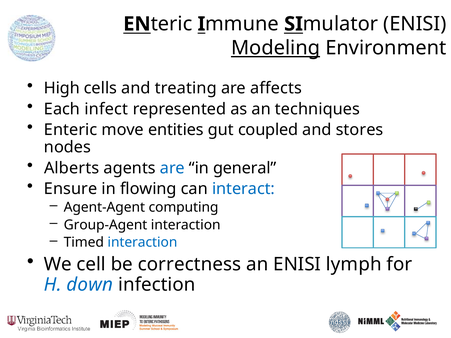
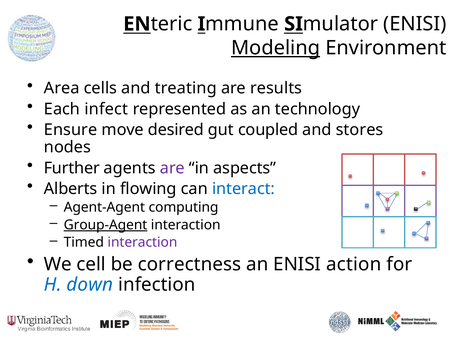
High: High -> Area (62, 88)
affects: affects -> results (276, 88)
techniques: techniques -> technology (318, 109)
Enteric: Enteric -> Ensure (71, 130)
entities: entities -> desired (176, 130)
Alberts: Alberts -> Further (72, 168)
are colour: blue -> purple (172, 168)
general: general -> aspects (245, 168)
Ensure: Ensure -> Alberts (71, 189)
Group-Agent underline: none -> present (106, 225)
interaction colour: blue -> purple (142, 243)
lymph: lymph -> action (354, 264)
